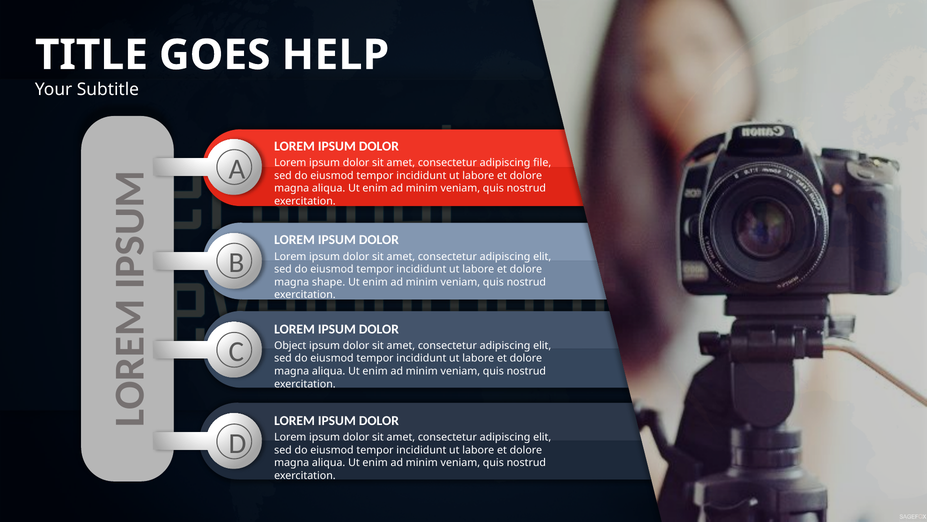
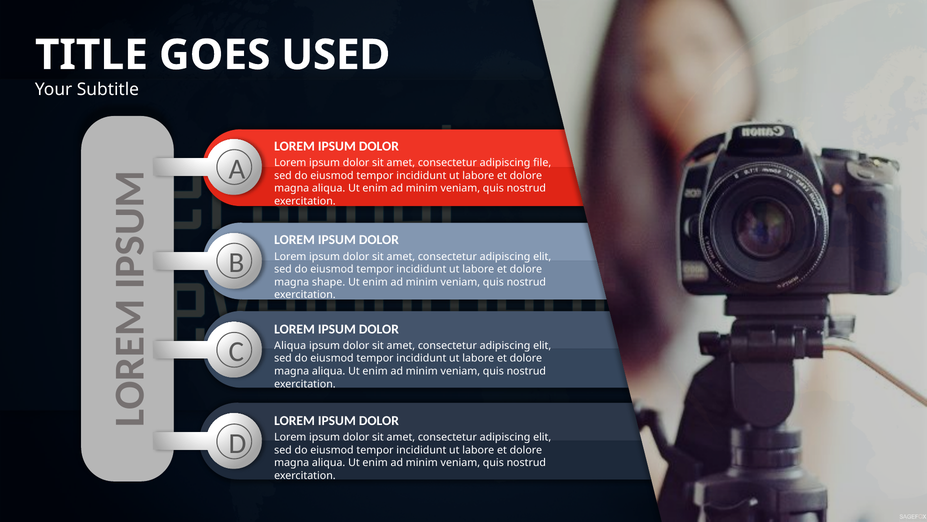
HELP: HELP -> USED (336, 55)
Object: Object -> Aliqua (290, 345)
